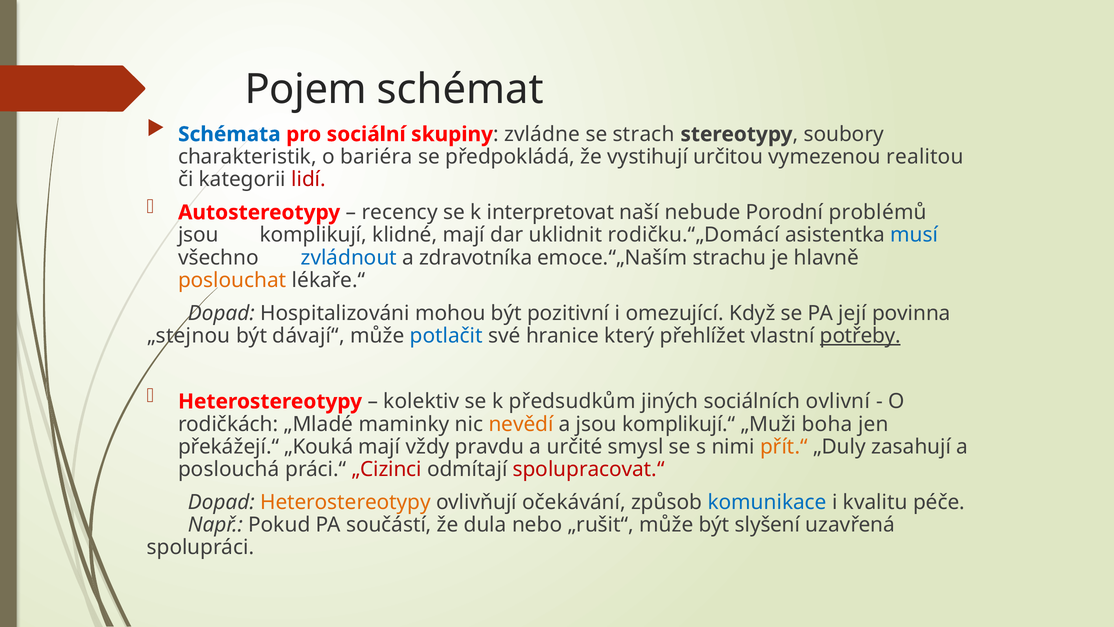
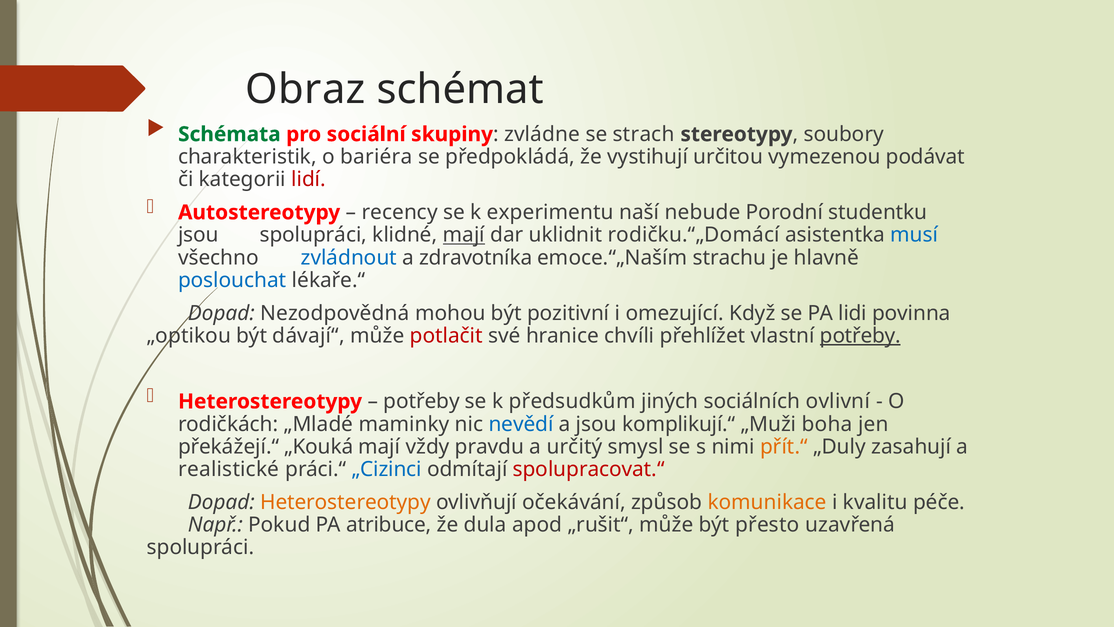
Pojem: Pojem -> Obraz (305, 89)
Schémata colour: blue -> green (229, 134)
realitou: realitou -> podávat (925, 157)
interpretovat: interpretovat -> experimentu (550, 212)
problémů: problémů -> studentku (878, 212)
jsou komplikují: komplikují -> spolupráci (313, 235)
mají underline: none -> present (464, 235)
poslouchat colour: orange -> blue (232, 280)
Hospitalizováni: Hospitalizováni -> Nezodpovědná (335, 313)
její: její -> lidi (853, 313)
„stejnou: „stejnou -> „optikou (189, 336)
potlačit colour: blue -> red (446, 336)
který: který -> chvíli (629, 336)
kolektiv: kolektiv -> potřeby (422, 401)
nevědí colour: orange -> blue (521, 424)
určité: určité -> určitý (575, 446)
poslouchá: poslouchá -> realistické (229, 469)
„Cizinci colour: red -> blue (387, 469)
komunikace colour: blue -> orange (767, 502)
součástí: součástí -> atribuce (389, 525)
nebo: nebo -> apod (537, 525)
slyšení: slyšení -> přesto (767, 525)
